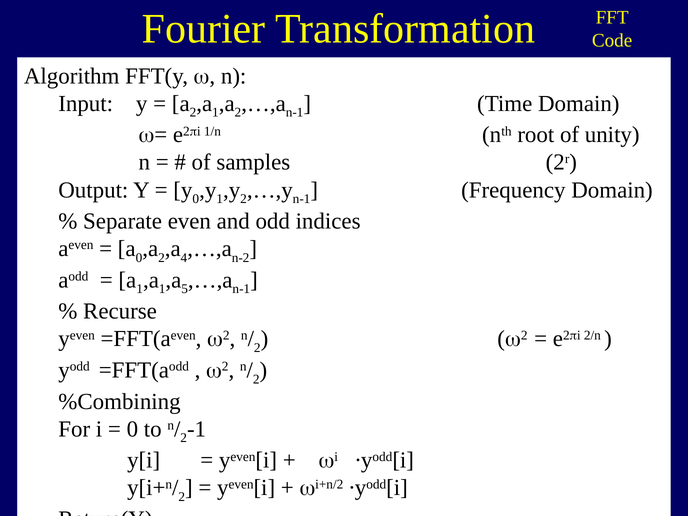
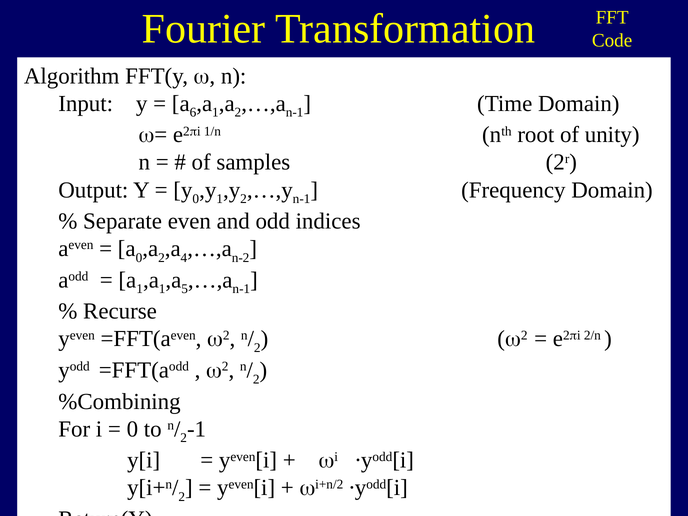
2: 2 -> 6 (193, 113)
